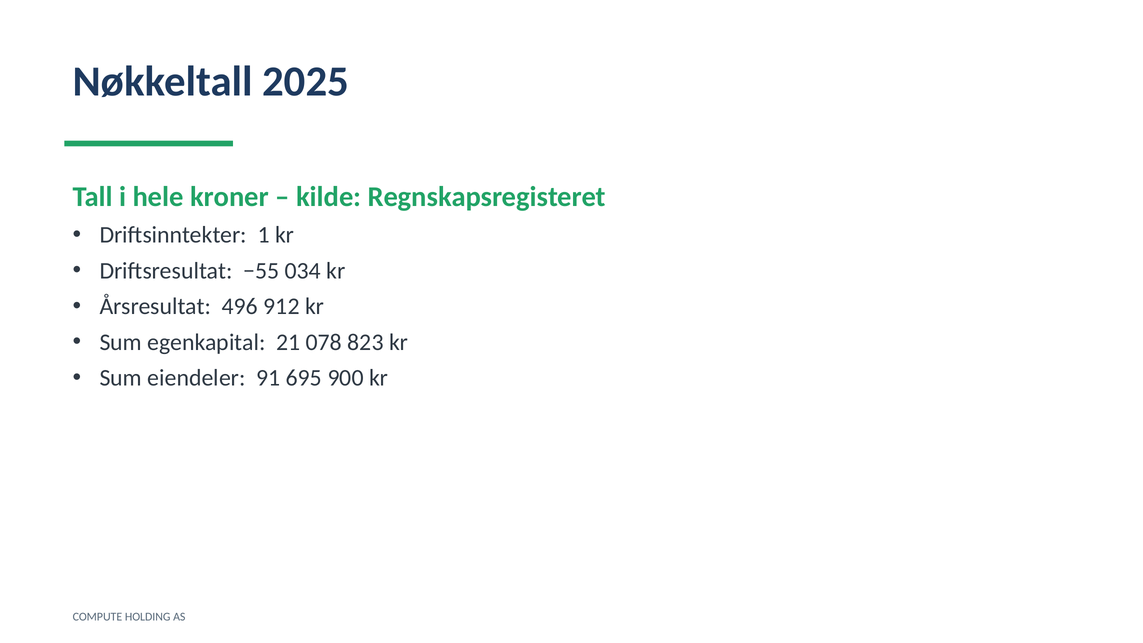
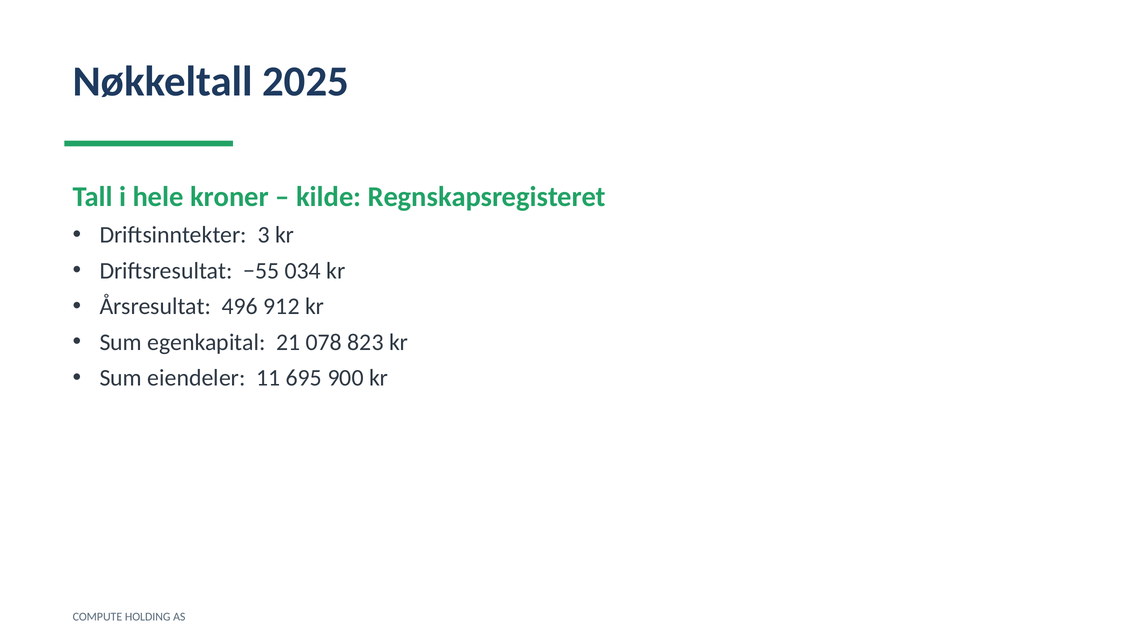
1: 1 -> 3 (264, 235)
91: 91 -> 11 (268, 378)
